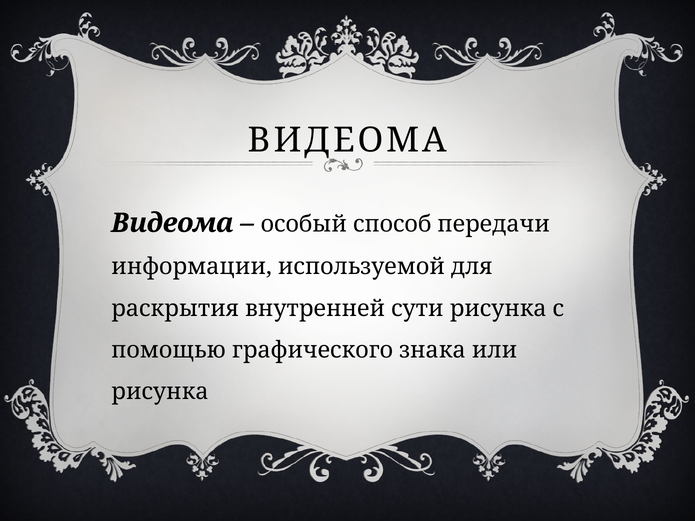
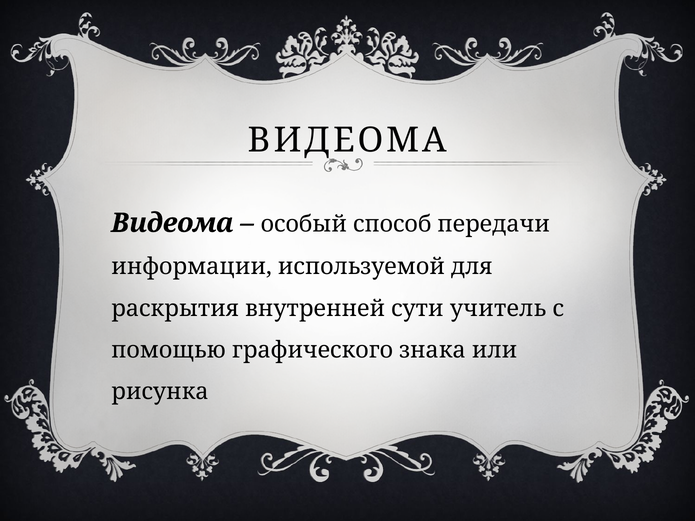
сути рисунка: рисунка -> учитель (498, 309)
